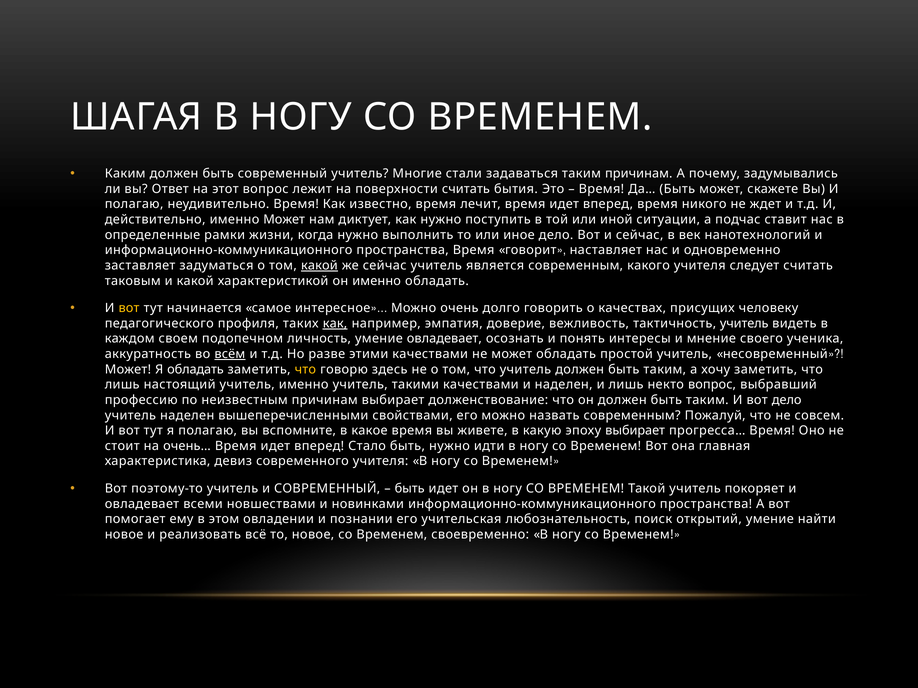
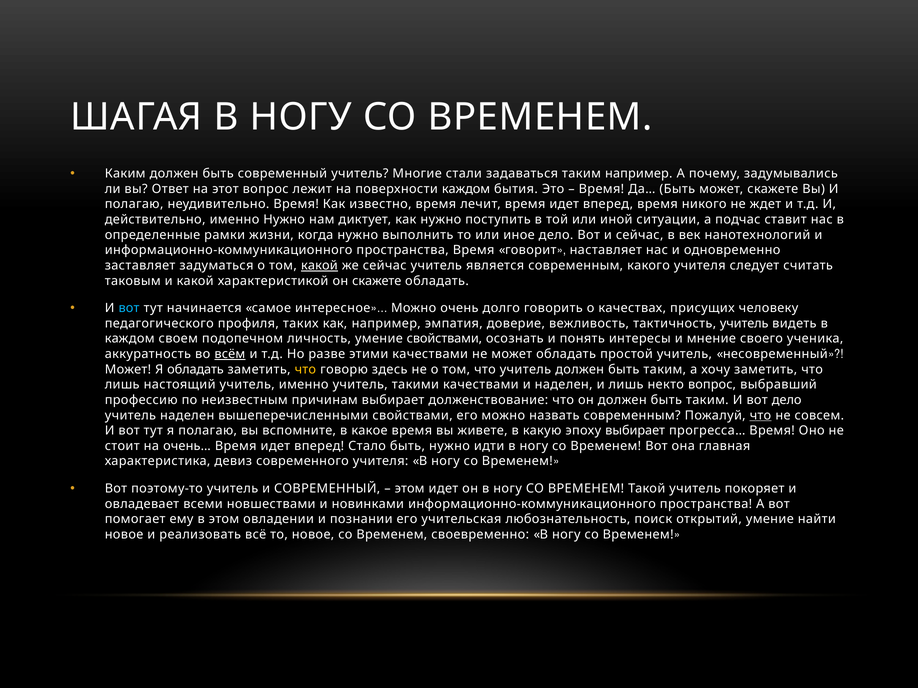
таким причинам: причинам -> например (639, 174)
поверхности считать: считать -> каждом (466, 189)
именно Может: Может -> Нужно (284, 220)
он именно: именно -> скажете (377, 281)
вот colour: yellow -> light blue (129, 308)
как underline: present -> none (335, 324)
умение овладевает: овладевает -> свойствами (444, 339)
что underline: none -> present (760, 416)
быть: быть -> этом (410, 489)
